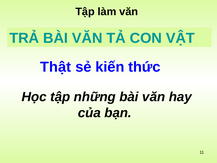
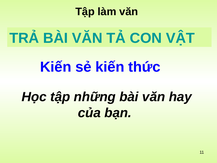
Thật: Thật -> Kiến (56, 67)
